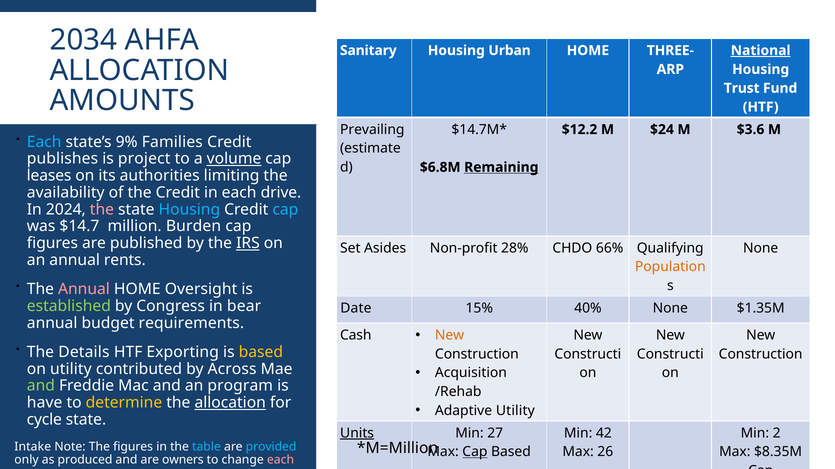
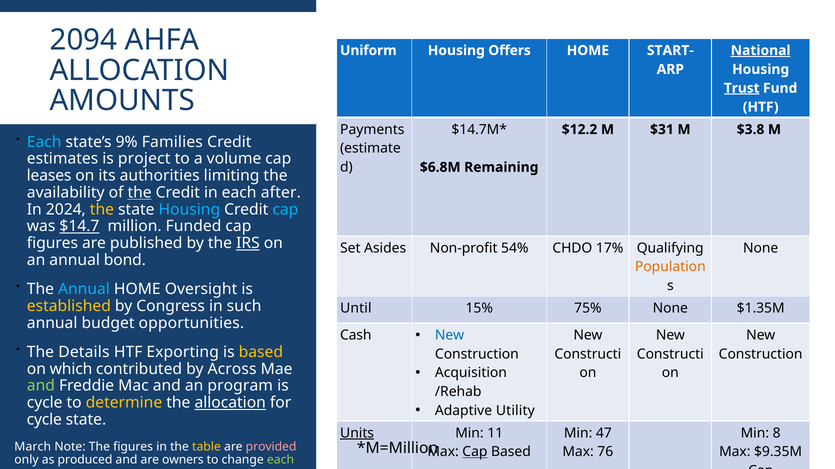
2034: 2034 -> 2094 (83, 40)
Sanitary: Sanitary -> Uniform (368, 51)
Urban: Urban -> Offers (510, 51)
THREE-: THREE- -> START- (670, 51)
Trust underline: none -> present (742, 88)
Prevailing: Prevailing -> Payments (372, 130)
$24: $24 -> $31 (662, 130)
$3.6: $3.6 -> $3.8 (751, 130)
publishes: publishes -> estimates (63, 159)
volume underline: present -> none (234, 159)
Remaining underline: present -> none (501, 167)
the underline: none -> present (140, 193)
drive: drive -> after (281, 193)
the colour: pink -> yellow (102, 210)
$14.7 underline: none -> present (79, 227)
Burden: Burden -> Funded (194, 227)
28%: 28% -> 54% (515, 248)
66%: 66% -> 17% (610, 248)
rents: rents -> bond (125, 260)
Annual colour: pink -> light blue (84, 290)
established colour: light green -> yellow (69, 306)
bear: bear -> such (244, 306)
Date: Date -> Until (356, 309)
40%: 40% -> 75% (588, 309)
requirements: requirements -> opportunities (191, 323)
New colour: orange -> blue (450, 336)
on utility: utility -> which (71, 369)
have: have -> cycle (45, 403)
27: 27 -> 11 (495, 434)
42: 42 -> 47 (604, 434)
2: 2 -> 8 (777, 434)
Intake: Intake -> March (33, 447)
table colour: light blue -> yellow (207, 447)
provided colour: light blue -> pink (271, 447)
26: 26 -> 76 (605, 453)
$8.35M: $8.35M -> $9.35M (778, 453)
each colour: pink -> light green (281, 461)
